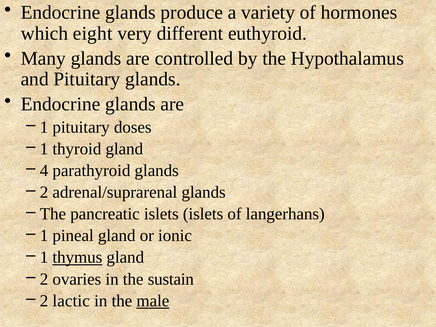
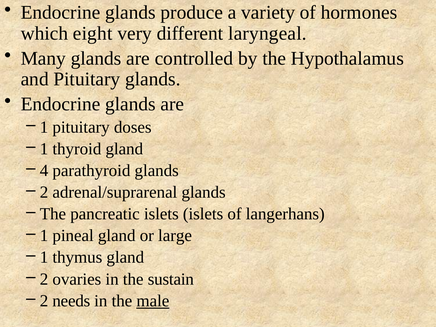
euthyroid: euthyroid -> laryngeal (267, 33)
ionic: ionic -> large (175, 236)
thymus underline: present -> none (77, 257)
lactic: lactic -> needs (71, 301)
